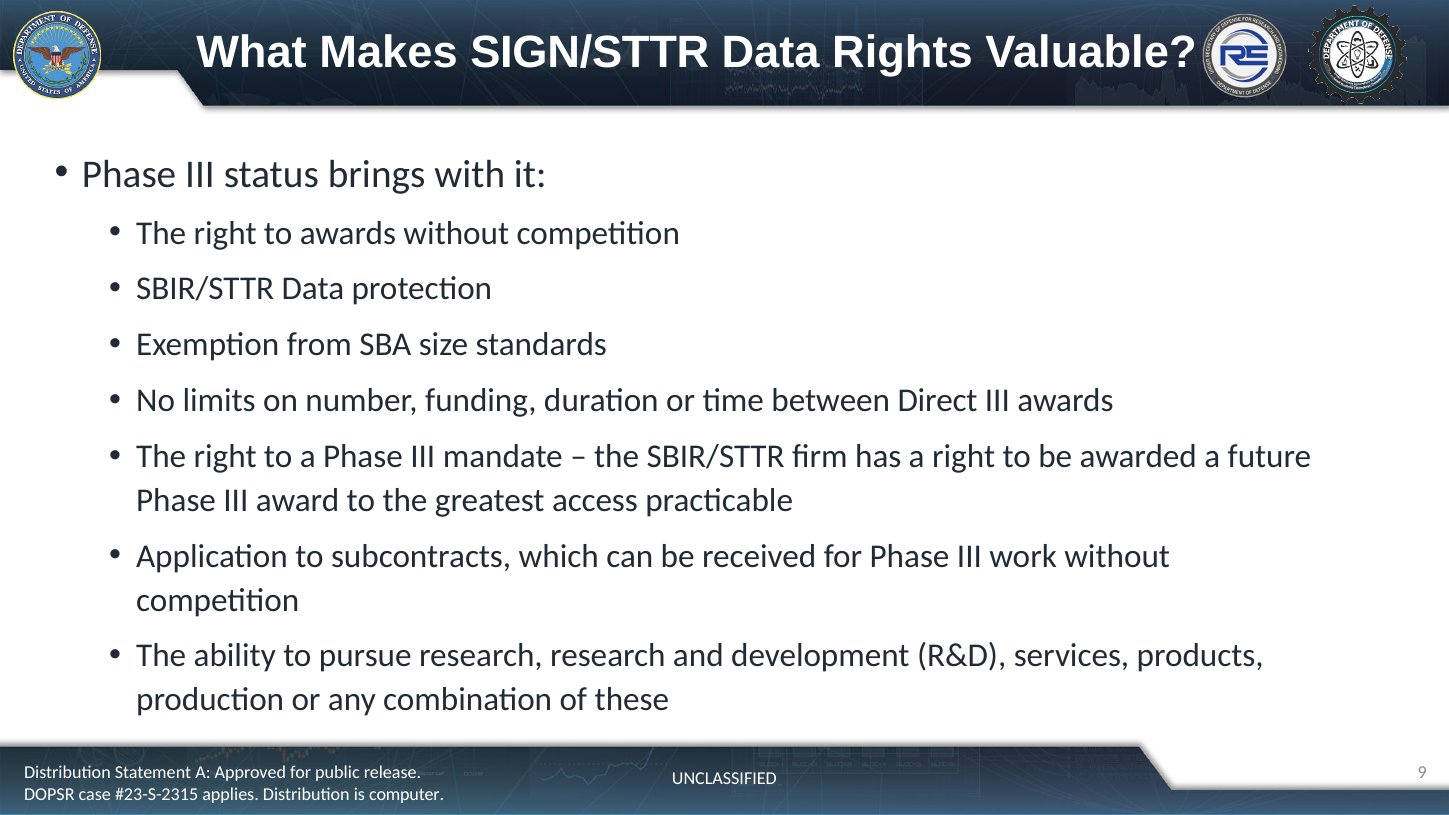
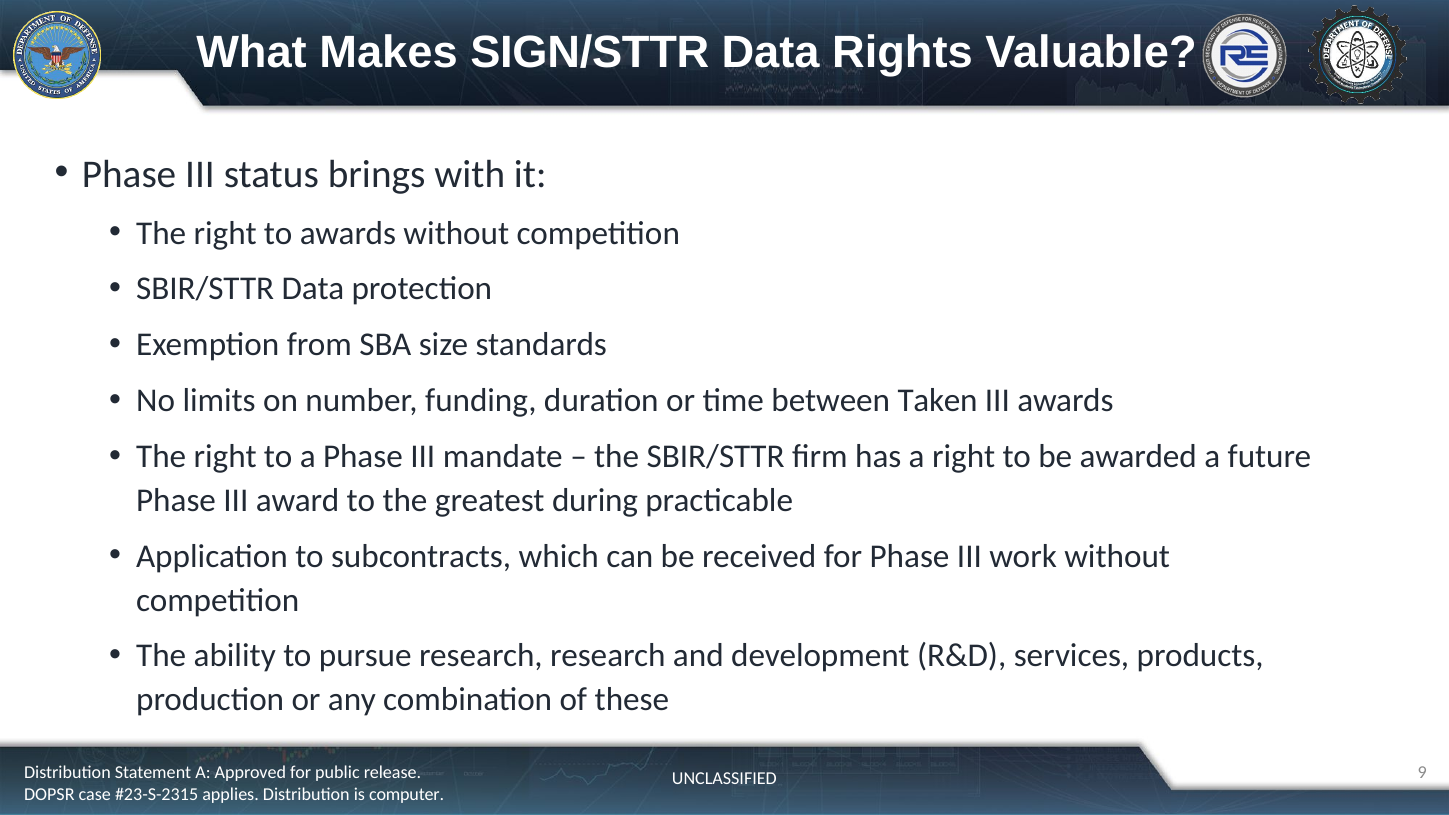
Direct: Direct -> Taken (938, 401)
access: access -> during (595, 500)
